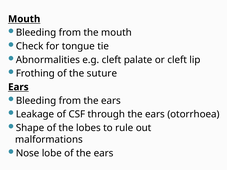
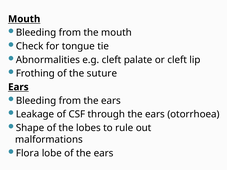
Nose: Nose -> Flora (28, 153)
